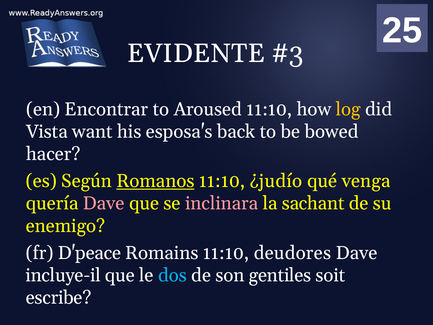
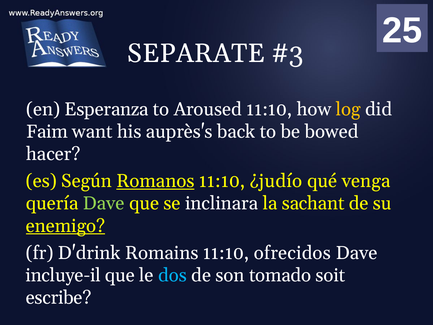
EVIDENTE: EVIDENTE -> SEPARATE (196, 53)
Encontrar: Encontrar -> Esperanza (106, 109)
Vista: Vista -> Faim (47, 131)
esposa's: esposa's -> auprès's (179, 131)
Dave colour: pink -> light green (104, 203)
inclinara colour: pink -> white (222, 203)
enemigo underline: none -> present (66, 226)
D'peace: D'peace -> D'drink (89, 253)
deudores: deudores -> ofrecidos (292, 253)
gentiles: gentiles -> tomado (280, 275)
